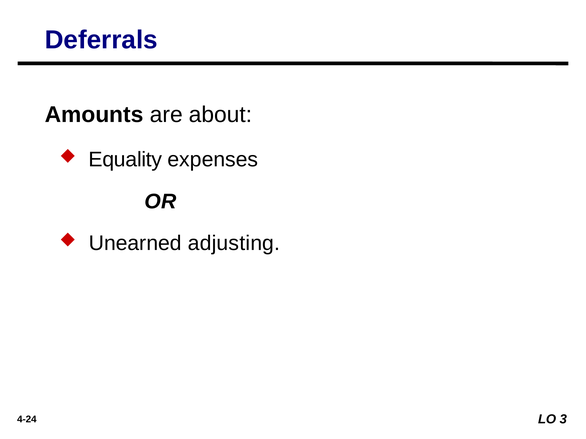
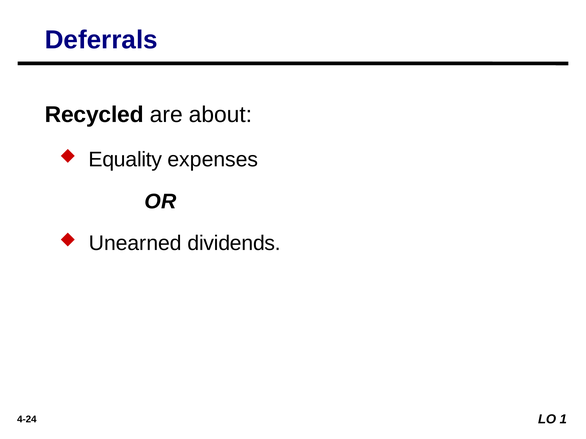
Amounts: Amounts -> Recycled (94, 115)
adjusting: adjusting -> dividends (234, 244)
3: 3 -> 1 (563, 420)
